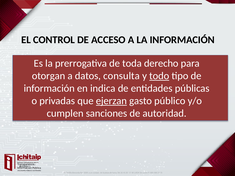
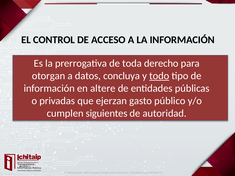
consulta: consulta -> concluya (122, 76)
indica: indica -> altere (103, 88)
ejerzan underline: present -> none (111, 101)
sanciones: sanciones -> siguientes (107, 114)
